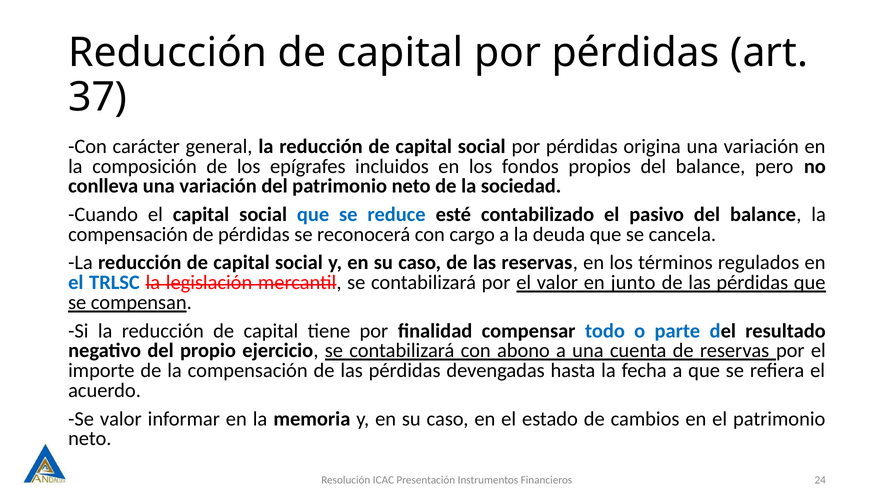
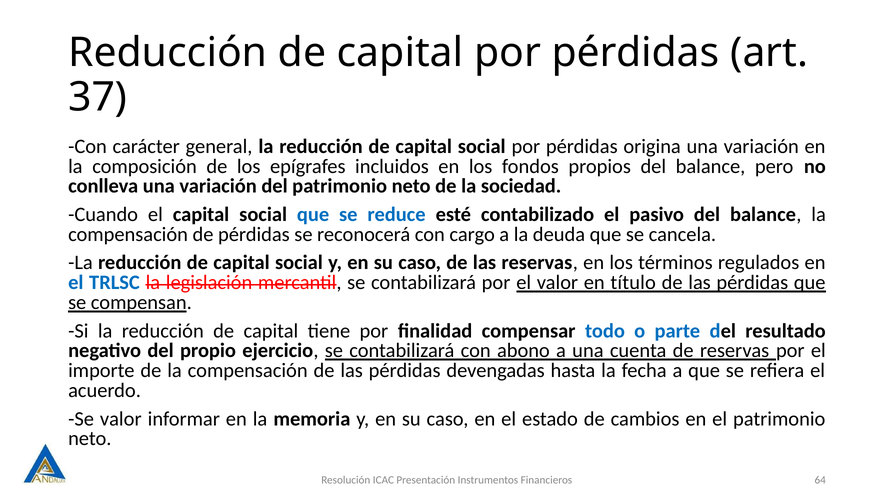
junto: junto -> título (633, 283)
24: 24 -> 64 (820, 480)
